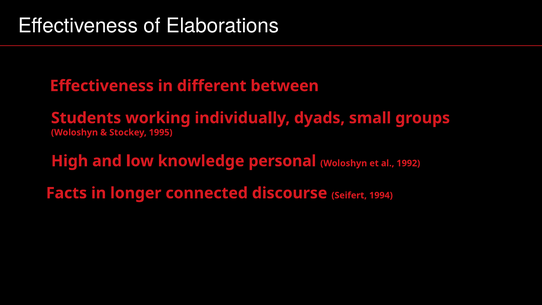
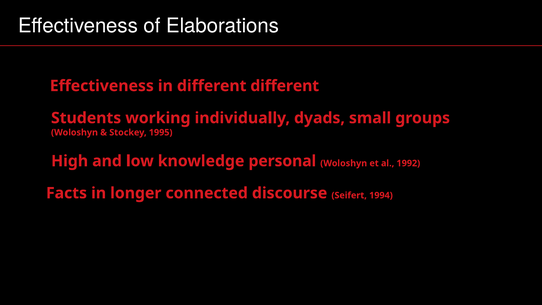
different between: between -> different (285, 86)
